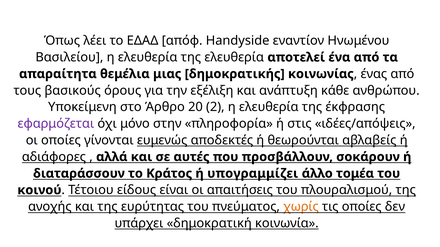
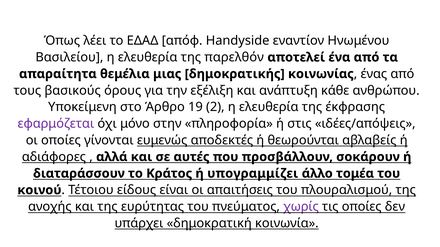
της ελευθερία: ελευθερία -> παρελθόν (234, 57)
20: 20 -> 19 (195, 107)
χωρίς colour: orange -> purple (301, 207)
